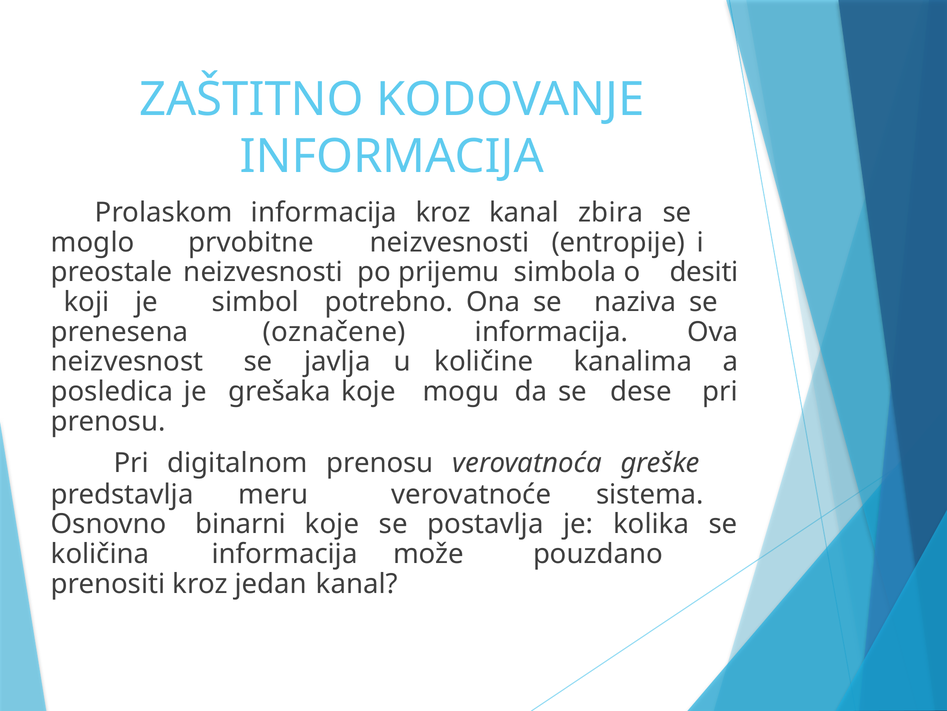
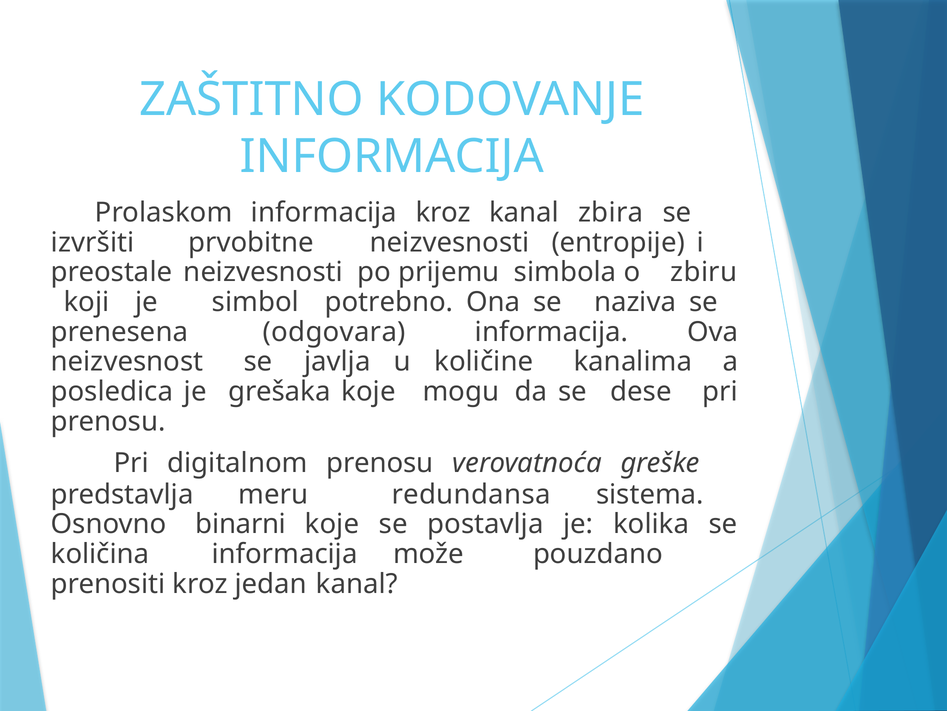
moglo: moglo -> izvršiti (93, 242)
desiti: desiti -> zbiru (704, 272)
označene: označene -> odgovara (334, 332)
verovatnoće: verovatnoće -> redundansa (471, 494)
